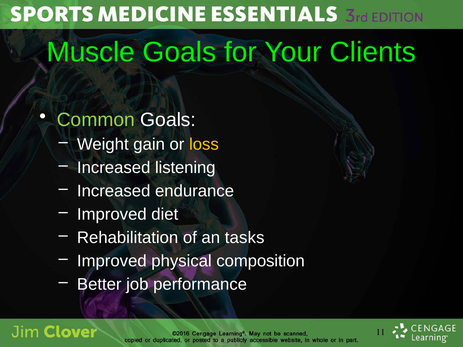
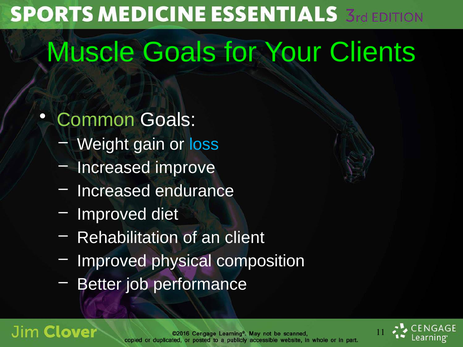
loss colour: yellow -> light blue (204, 144)
listening: listening -> improve (185, 168)
tasks: tasks -> client (245, 238)
